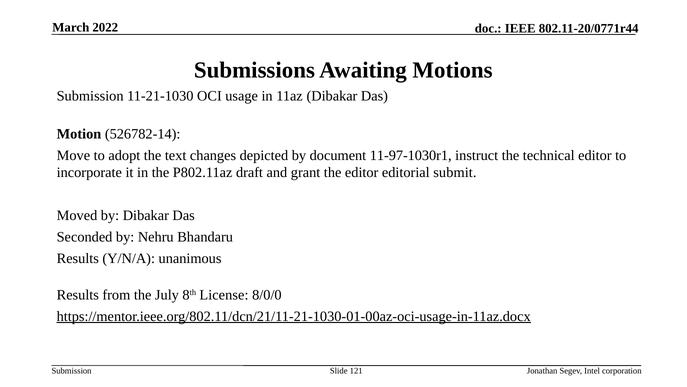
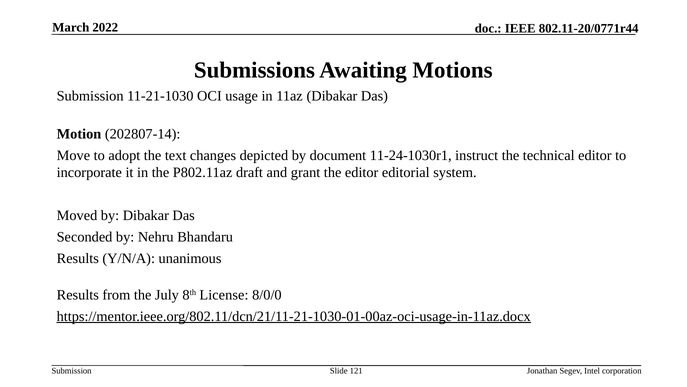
526782-14: 526782-14 -> 202807-14 (143, 134)
11-97-1030r1: 11-97-1030r1 -> 11-24-1030r1 (411, 155)
submit: submit -> system (455, 172)
